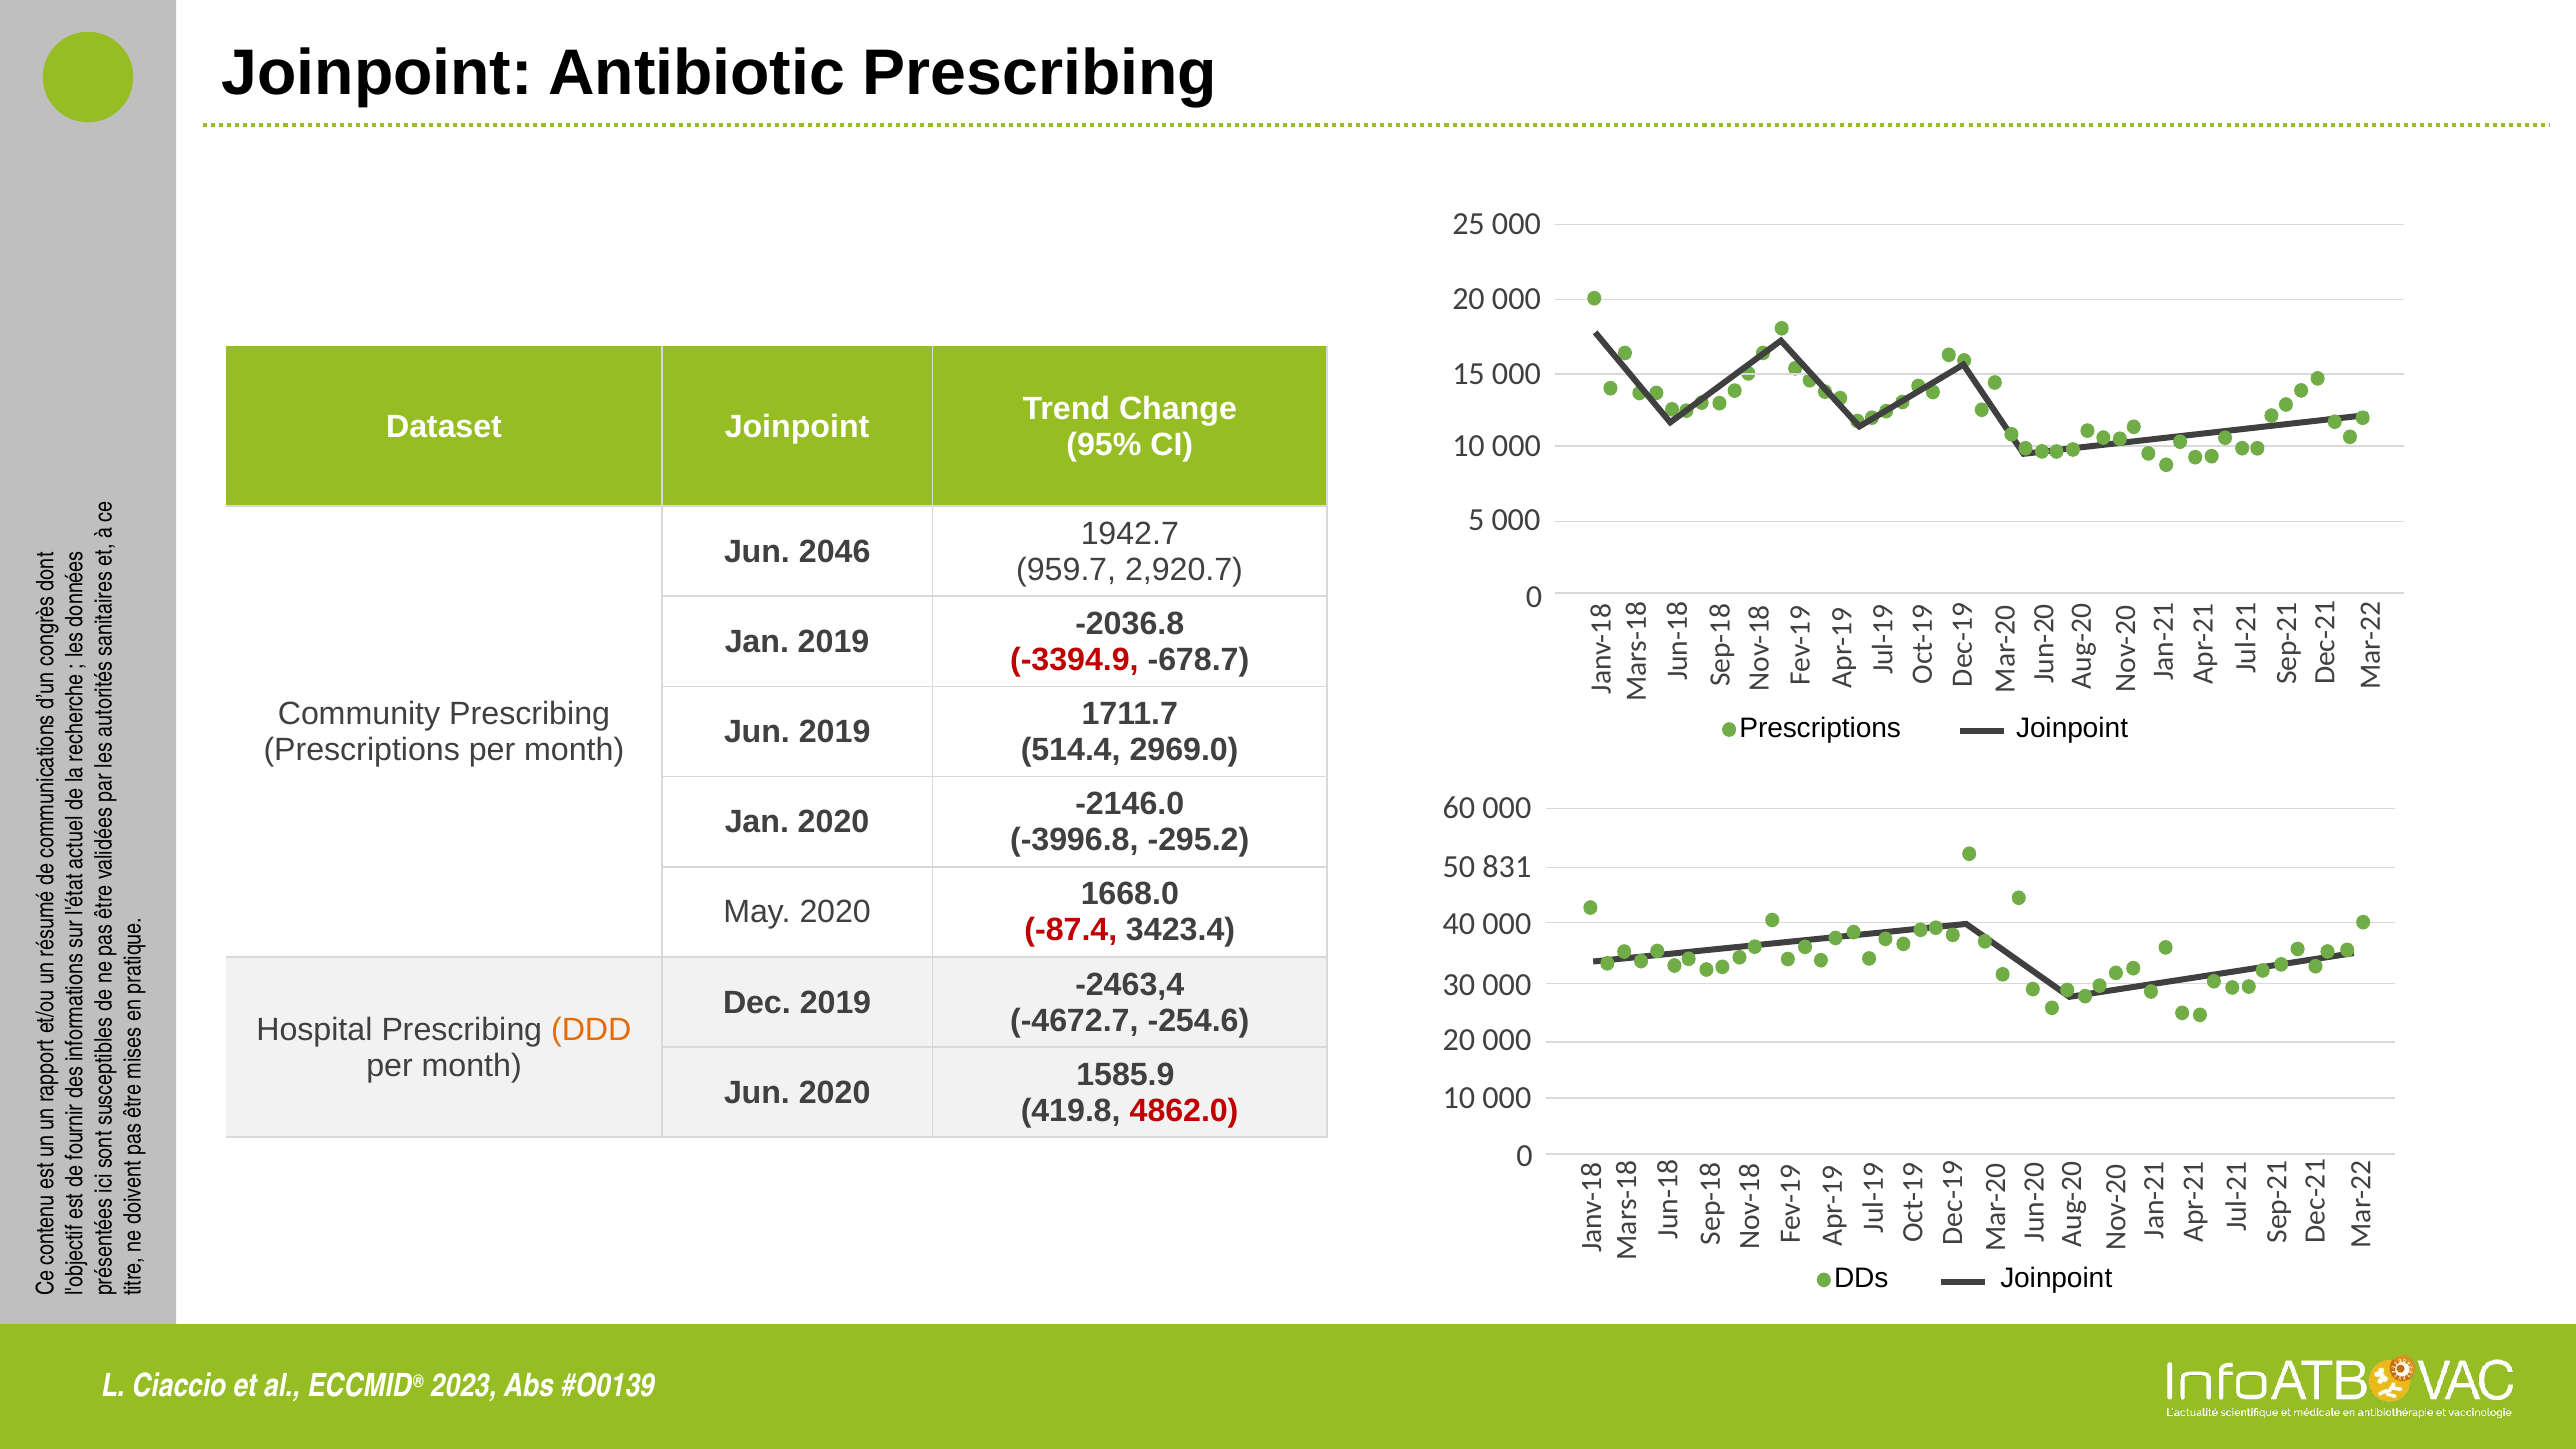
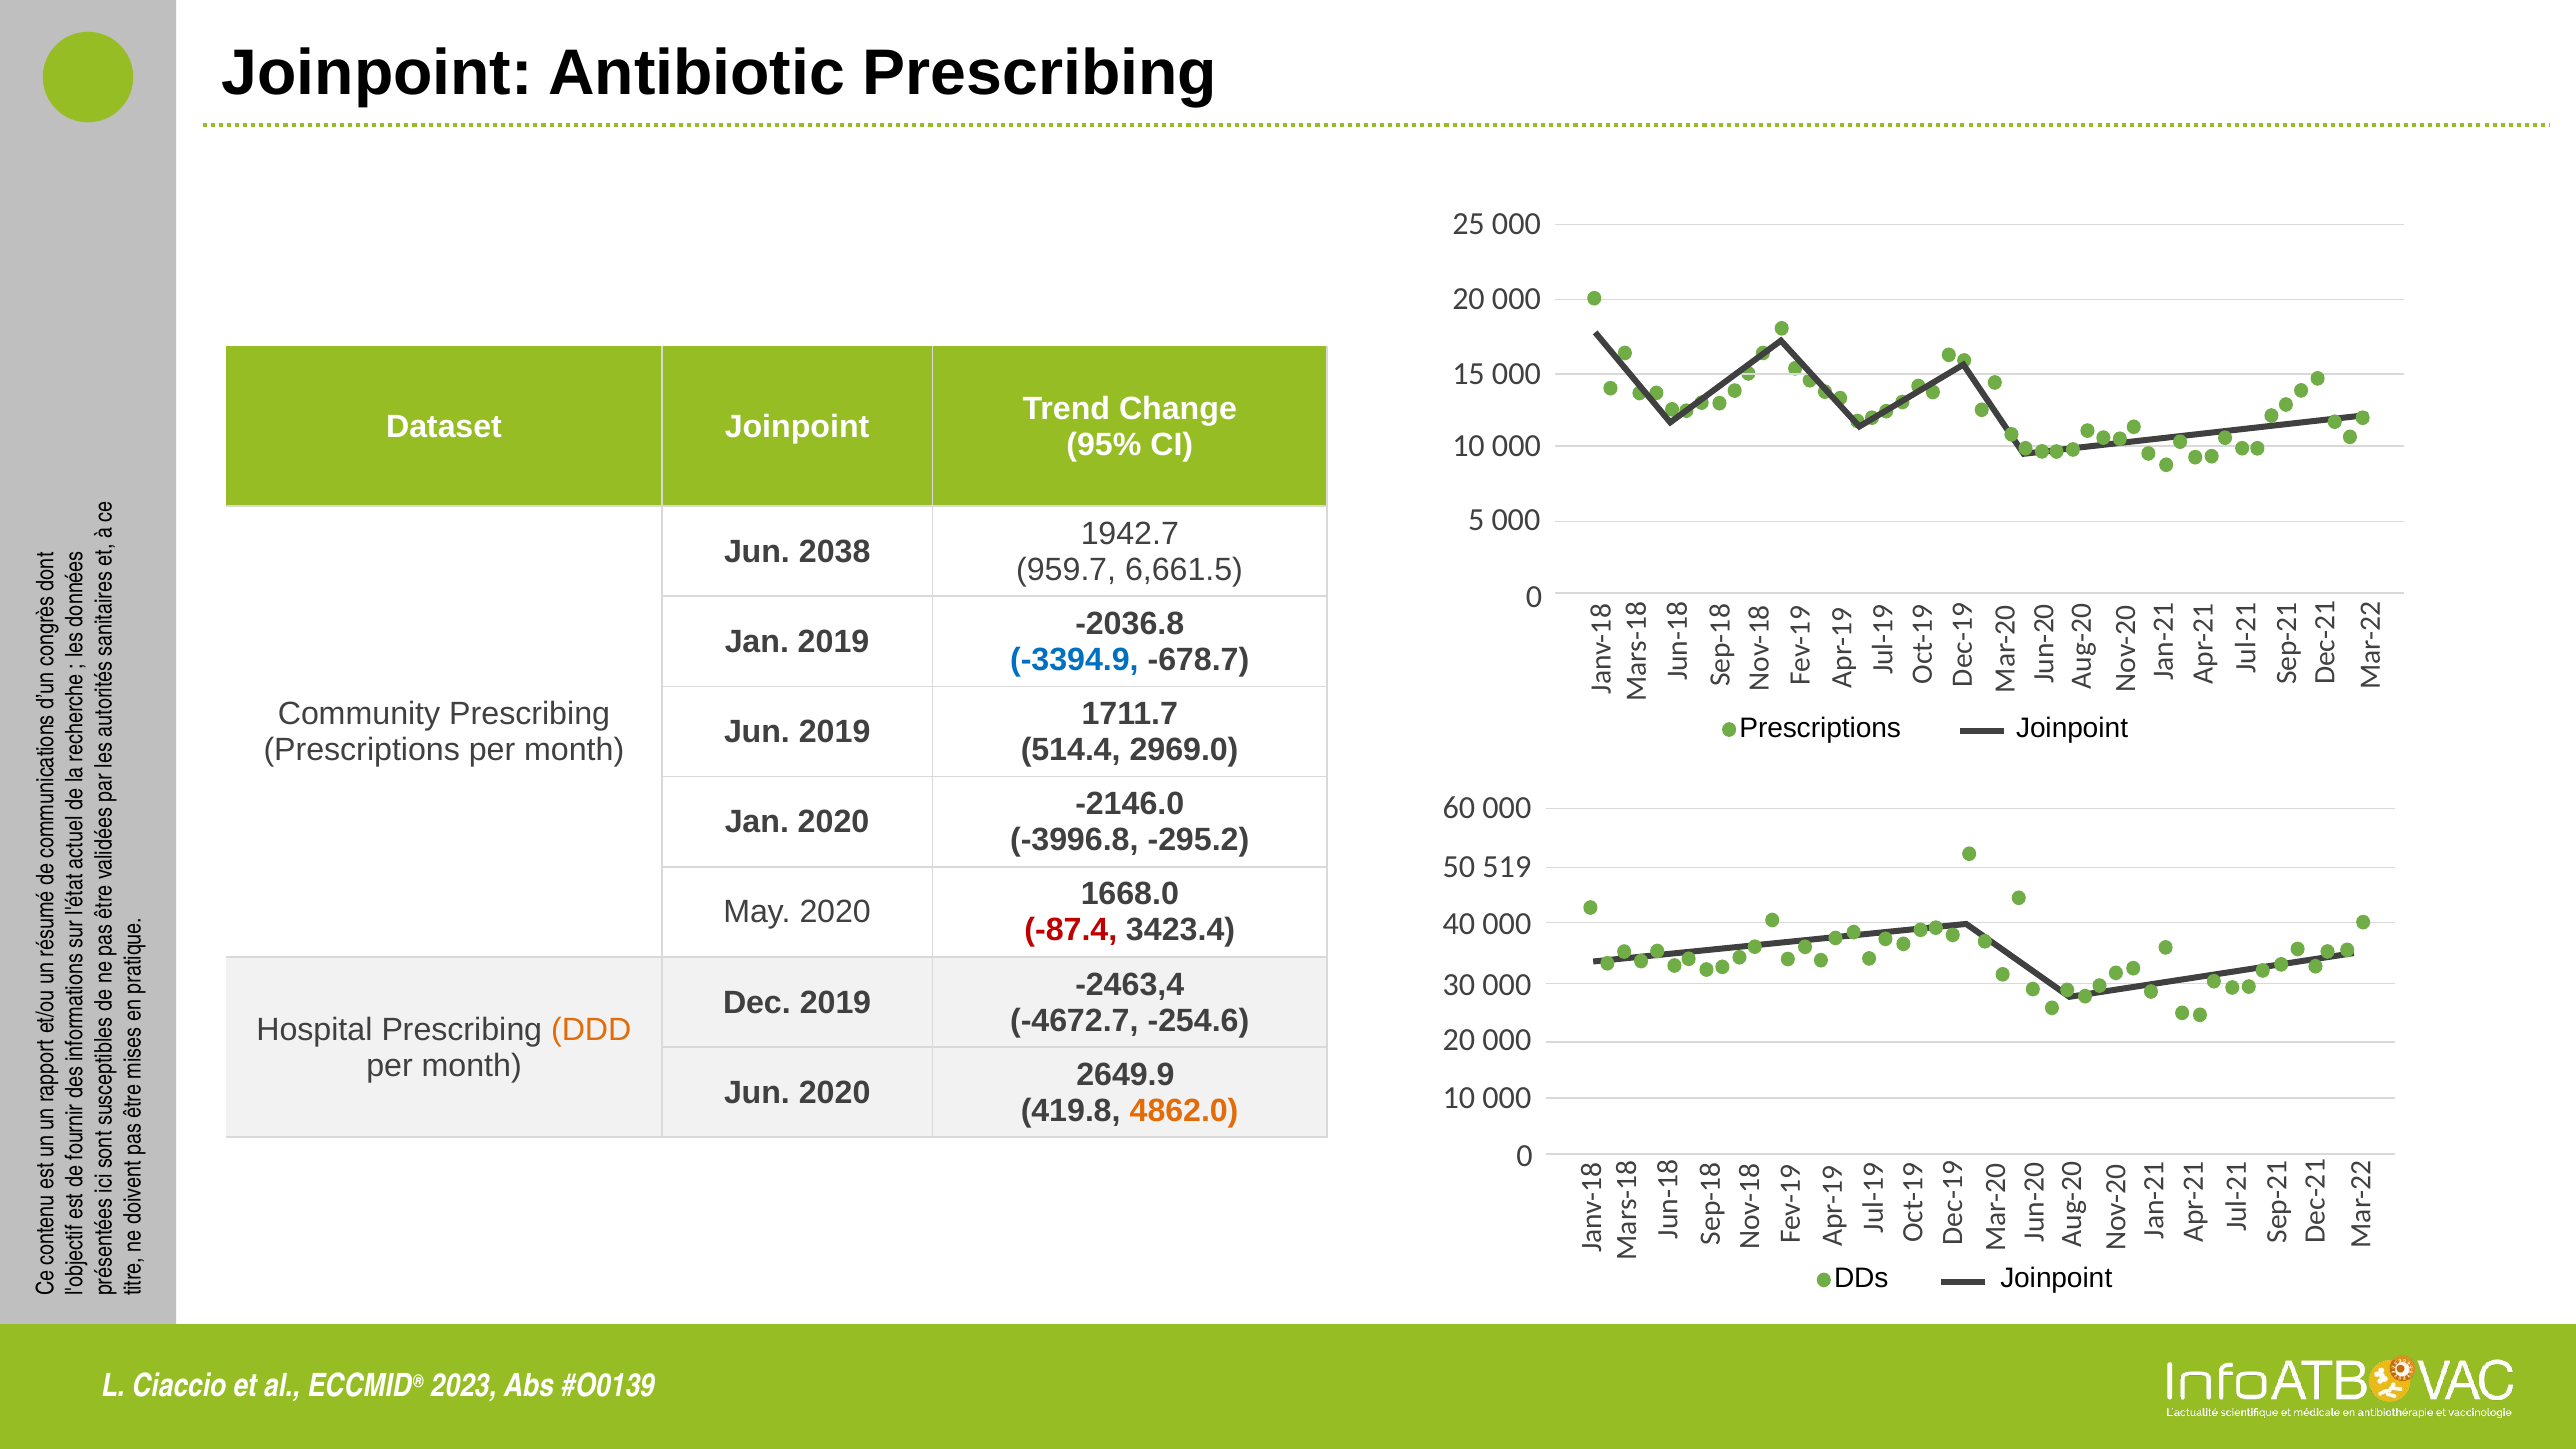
2046: 2046 -> 2038 (835, 552)
2,920.7: 2,920.7 -> 6,661.5 (1184, 570)
-3394.9 colour: red -> blue (1074, 660)
831: 831 -> 519 (1507, 867)
1585.9: 1585.9 -> 2649.9 (1125, 1075)
4862.0 colour: red -> orange (1184, 1111)
